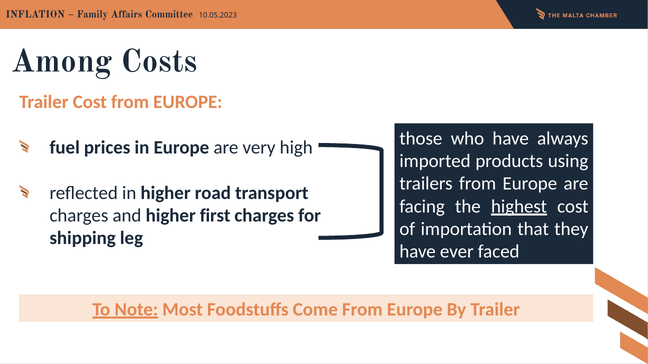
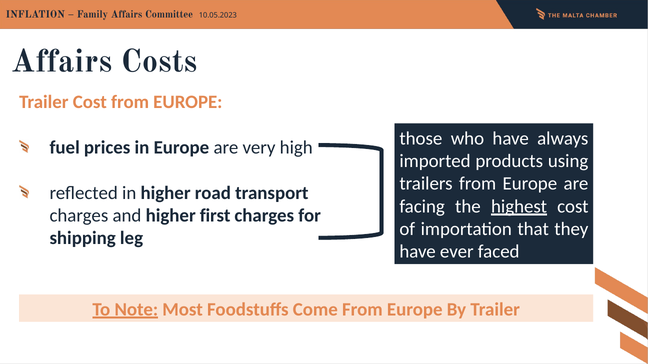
Among: Among -> Affairs (62, 61)
